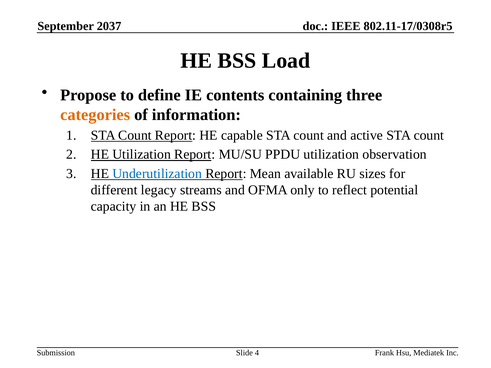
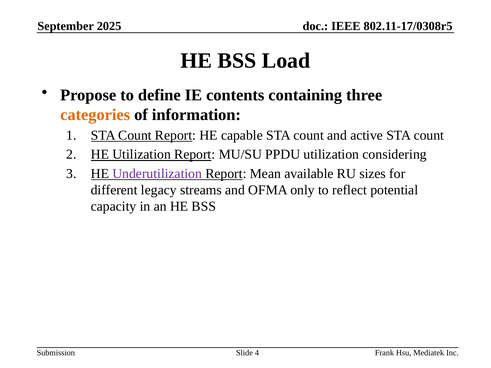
2037: 2037 -> 2025 (109, 26)
observation: observation -> considering (395, 155)
Underutilization colour: blue -> purple (157, 174)
